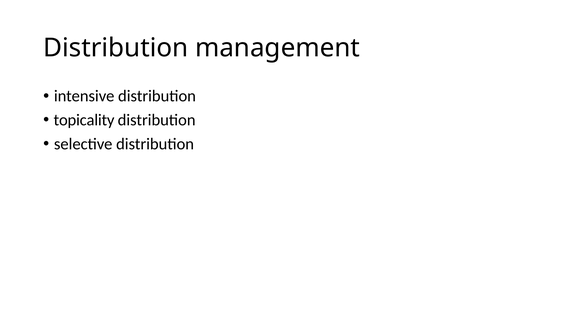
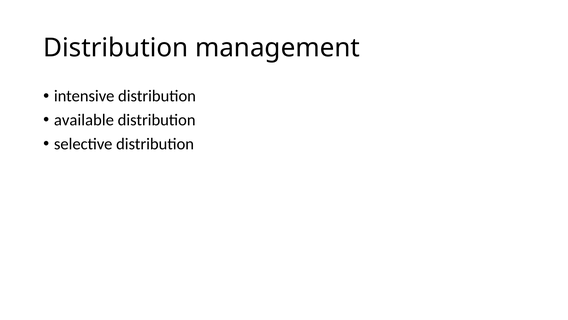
topicality: topicality -> available (84, 120)
